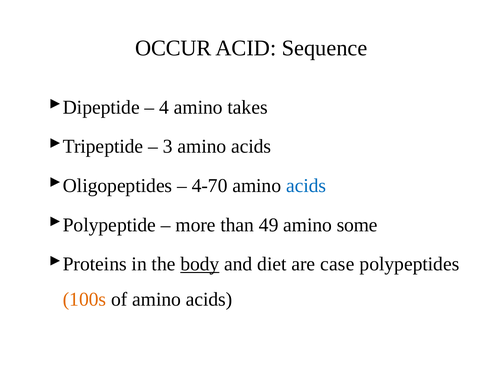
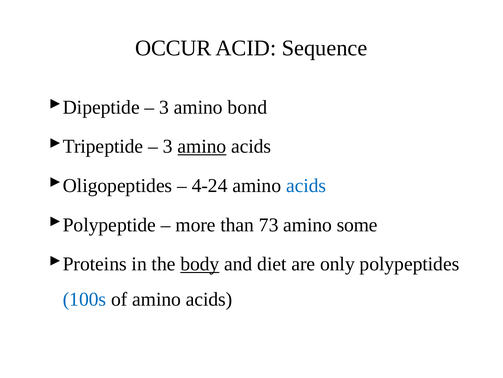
4: 4 -> 3 (164, 107)
takes: takes -> bond (247, 107)
amino underline: none -> present (202, 146)
4-70: 4-70 -> 4-24 (210, 185)
49: 49 -> 73 (269, 224)
case: case -> only (337, 264)
100s colour: orange -> blue (85, 299)
